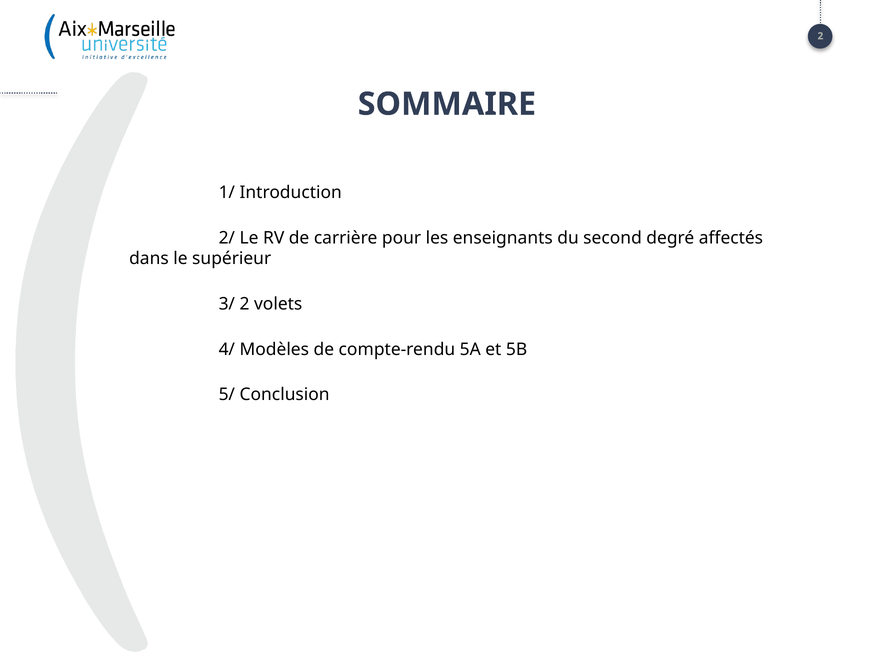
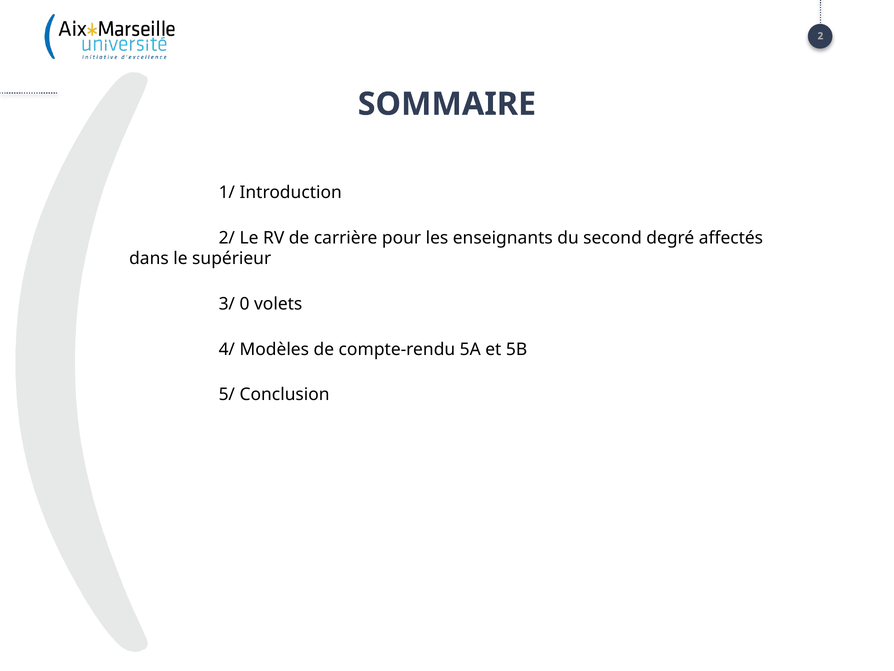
3/ 2: 2 -> 0 (244, 304)
